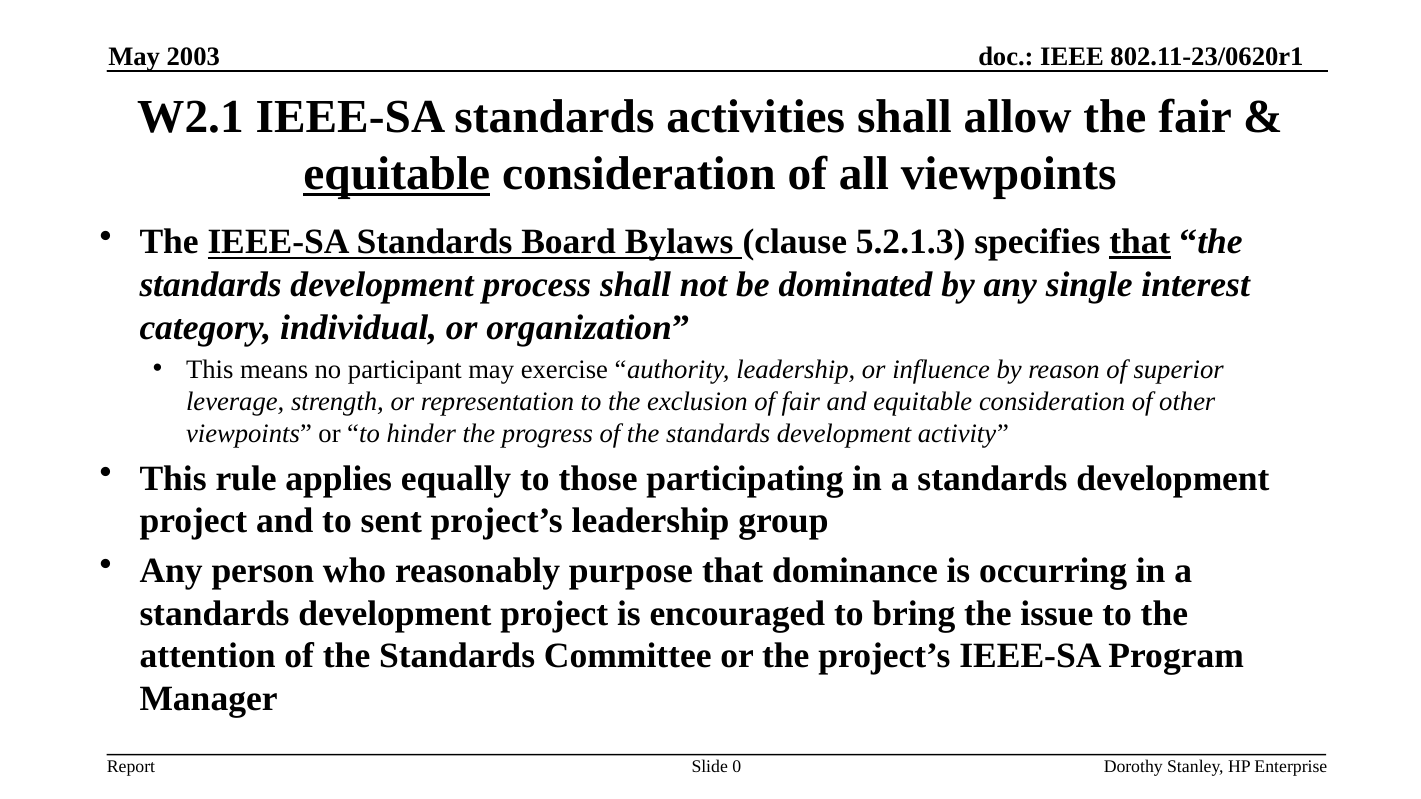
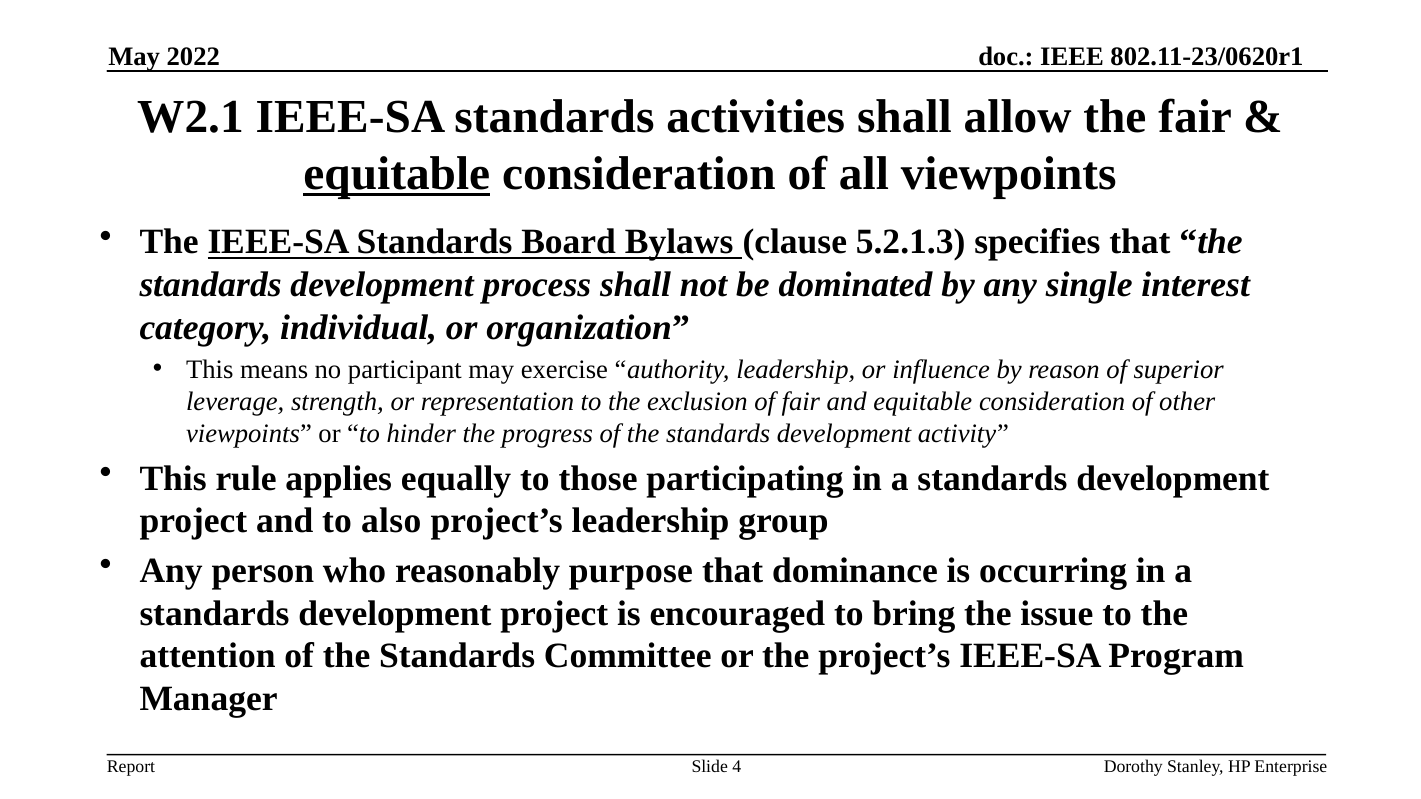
2003: 2003 -> 2022 (193, 57)
that underline: present -> none (1140, 242)
sent: sent -> also (391, 521)
0: 0 -> 4 (737, 767)
